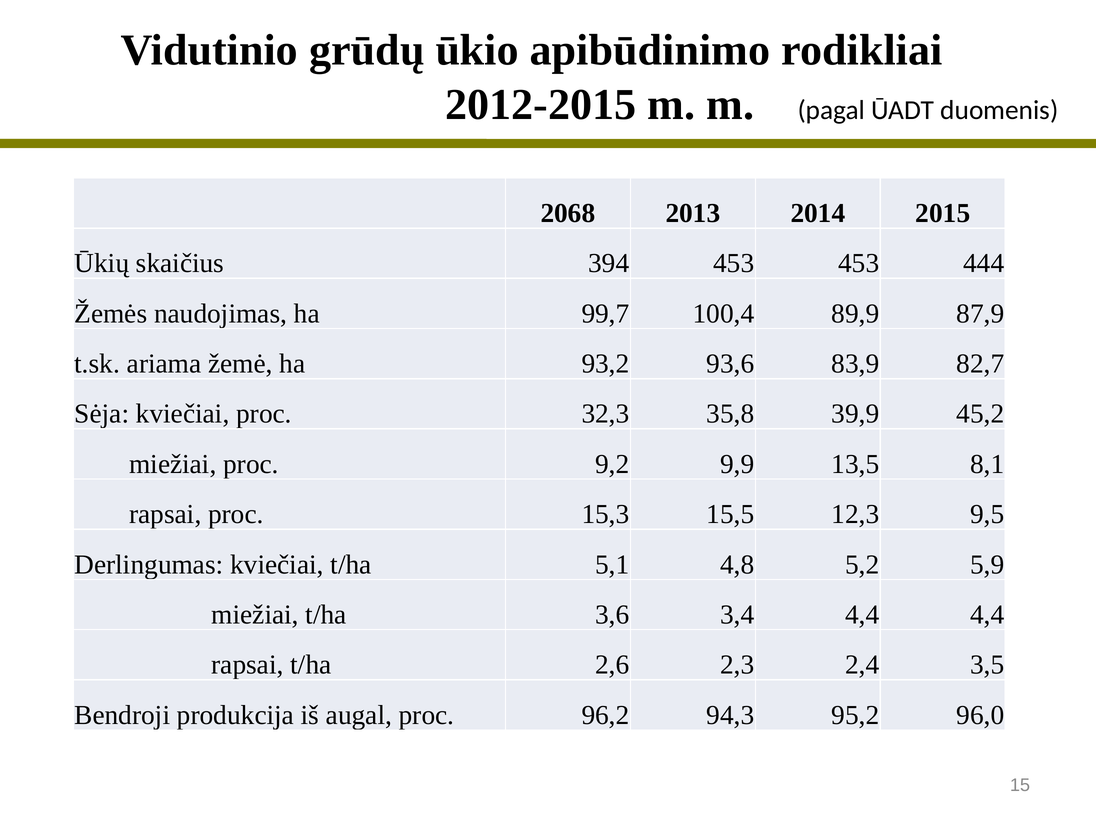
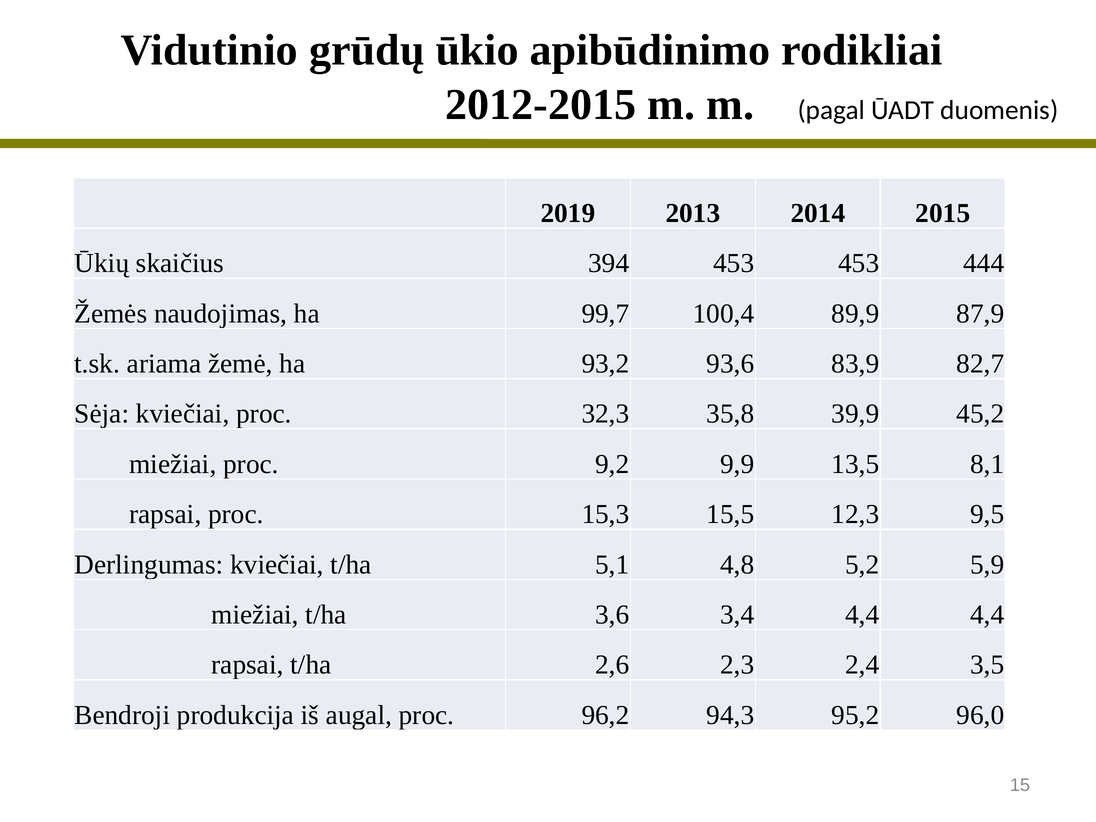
2068: 2068 -> 2019 (568, 213)
